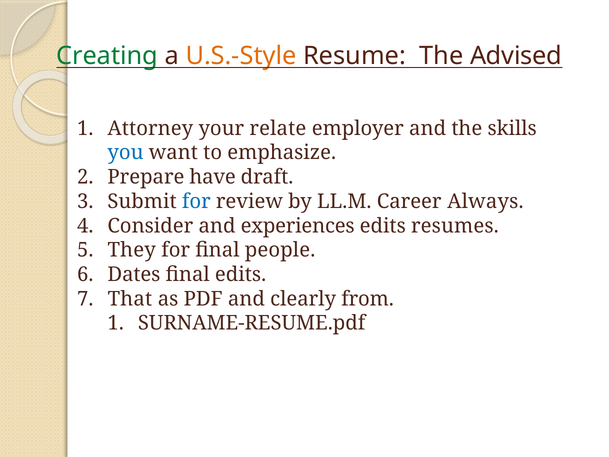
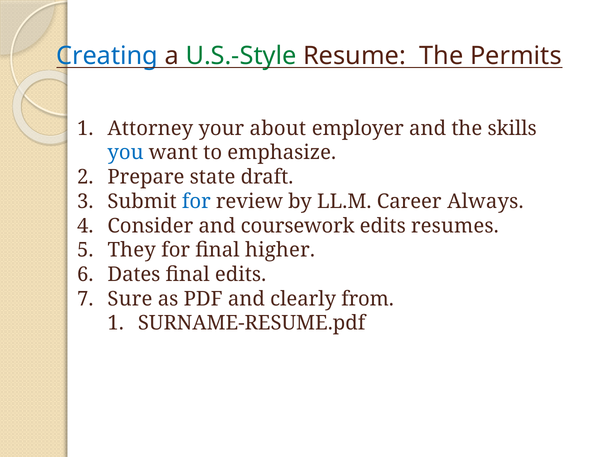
Creating colour: green -> blue (107, 56)
U.S.-Style colour: orange -> green (241, 56)
Advised: Advised -> Permits (516, 56)
relate: relate -> about (278, 128)
have: have -> state (213, 177)
experiences: experiences -> coursework (298, 226)
people: people -> higher (280, 250)
That: That -> Sure (130, 299)
